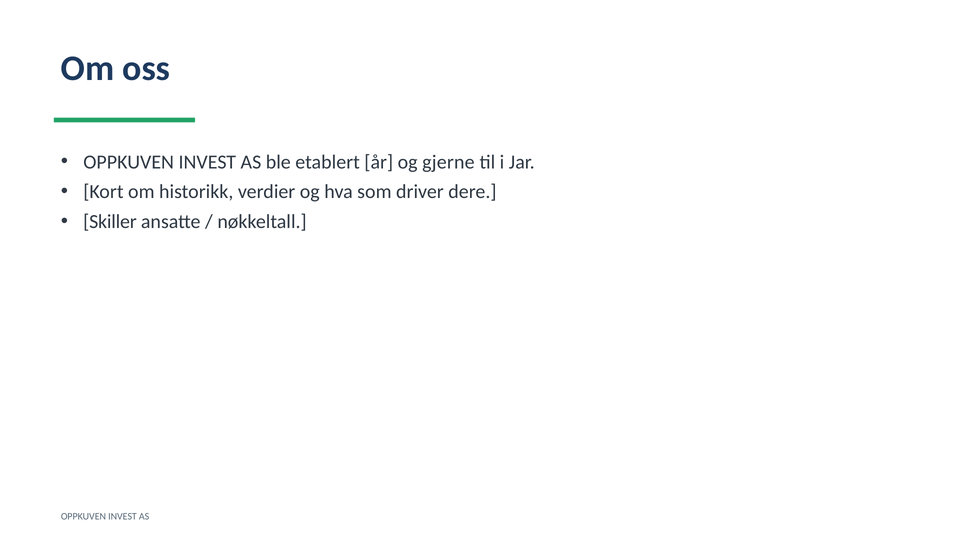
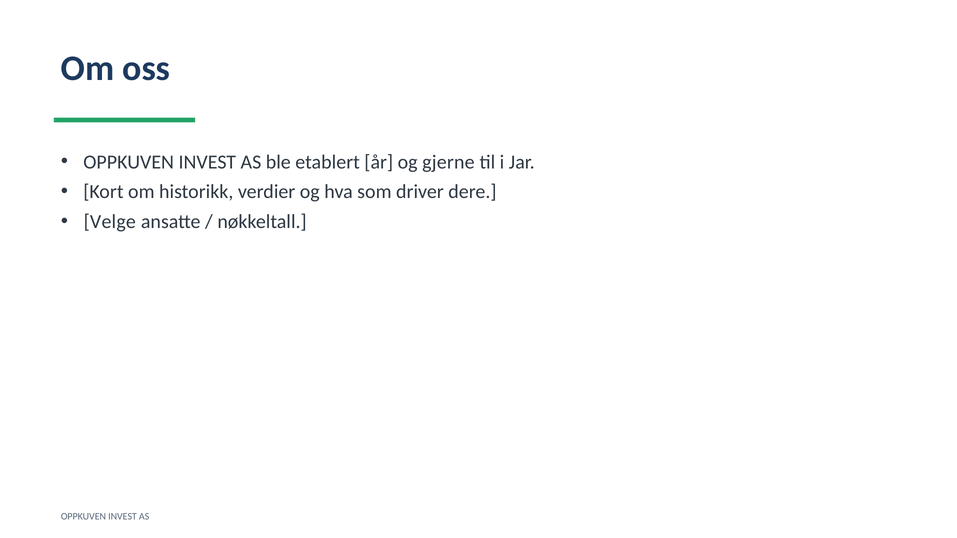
Skiller: Skiller -> Velge (110, 222)
